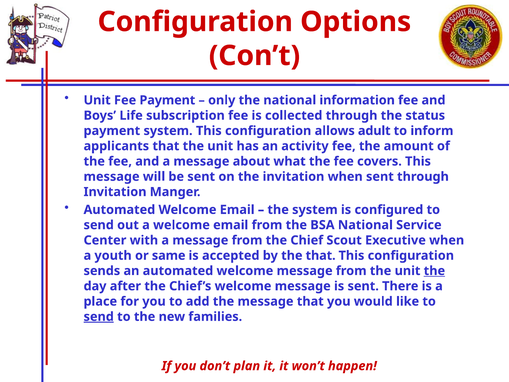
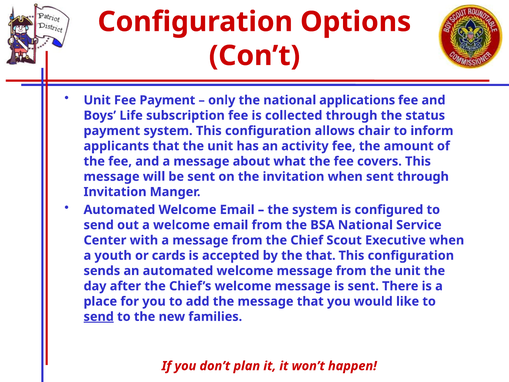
information: information -> applications (357, 100)
adult: adult -> chair (374, 131)
same: same -> cards (169, 255)
the underline: present -> none (434, 271)
